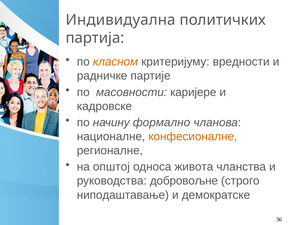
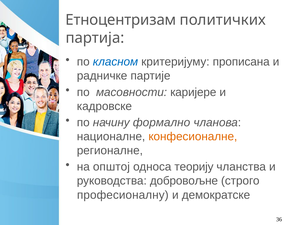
Индивидуална: Индивидуална -> Етноцентризам (121, 20)
класном colour: orange -> blue (115, 62)
вредности: вредности -> прописана (241, 62)
живота: живота -> теорију (194, 167)
ниподаштавање: ниподаштавање -> професионалну (123, 195)
